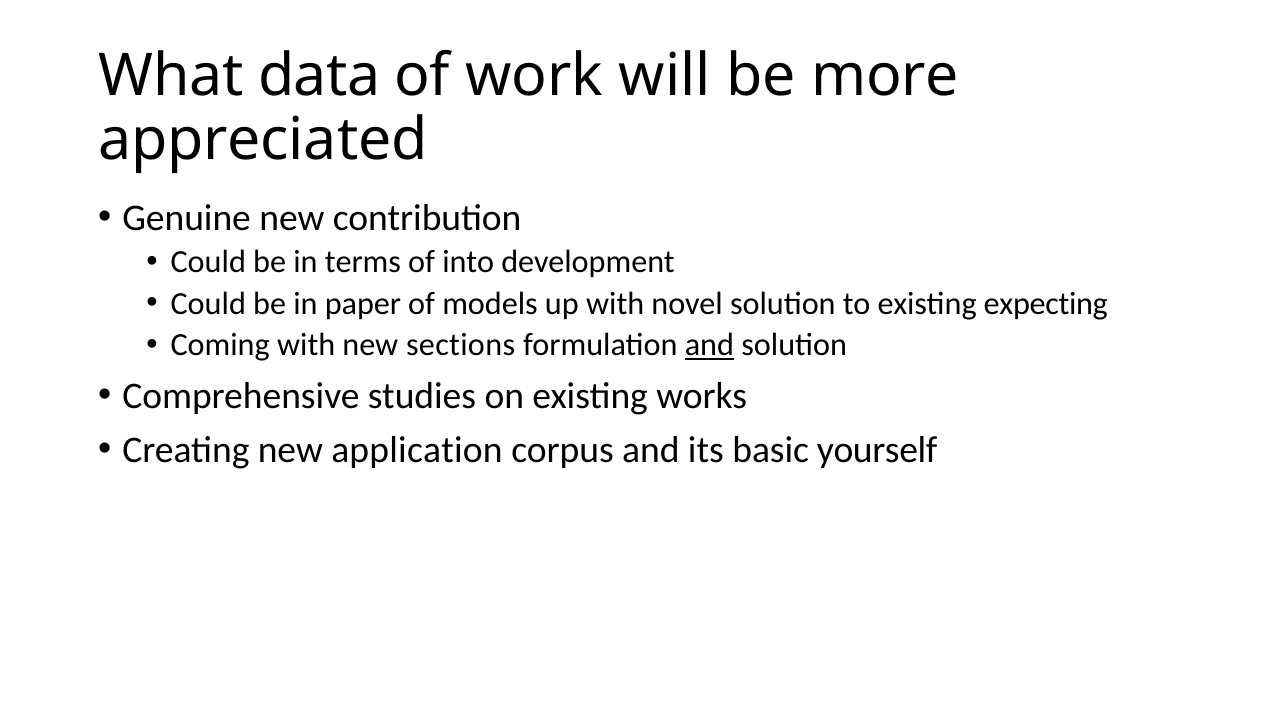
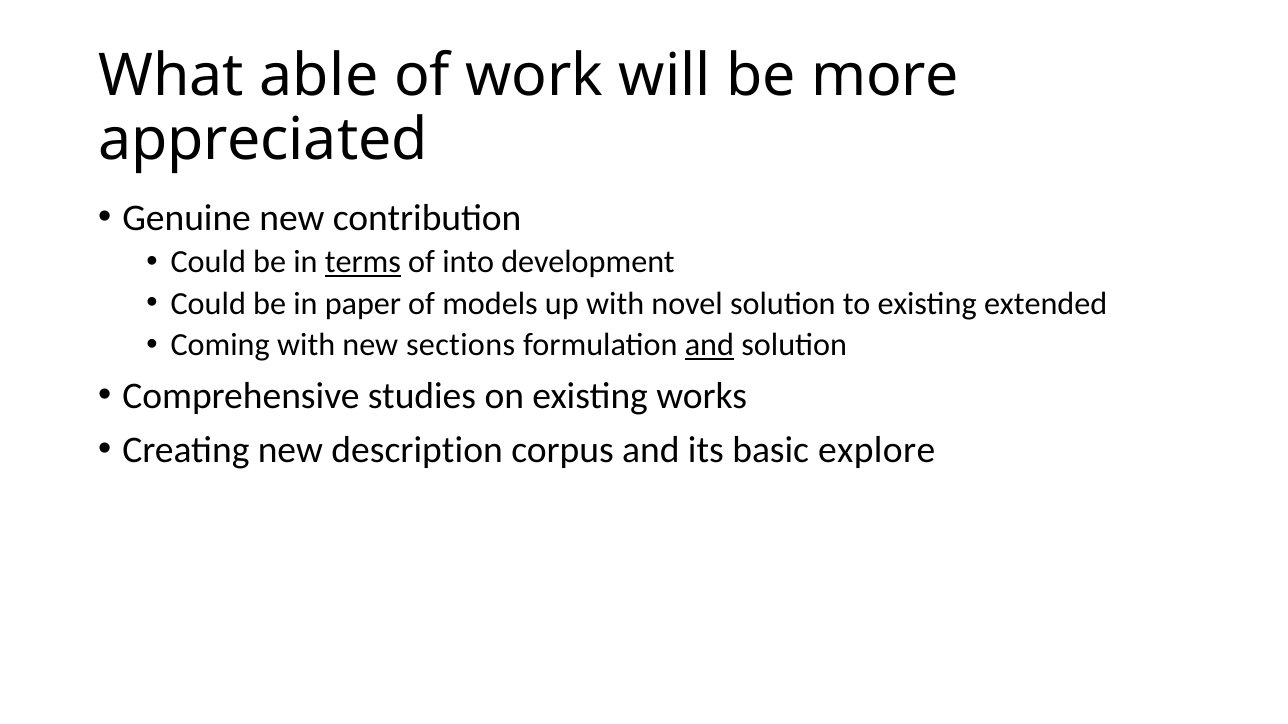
data: data -> able (319, 76)
terms underline: none -> present (363, 262)
expecting: expecting -> extended (1046, 304)
application: application -> description (417, 450)
yourself: yourself -> explore (877, 450)
